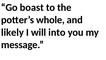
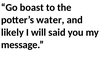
whole: whole -> water (50, 20)
into: into -> said (57, 32)
